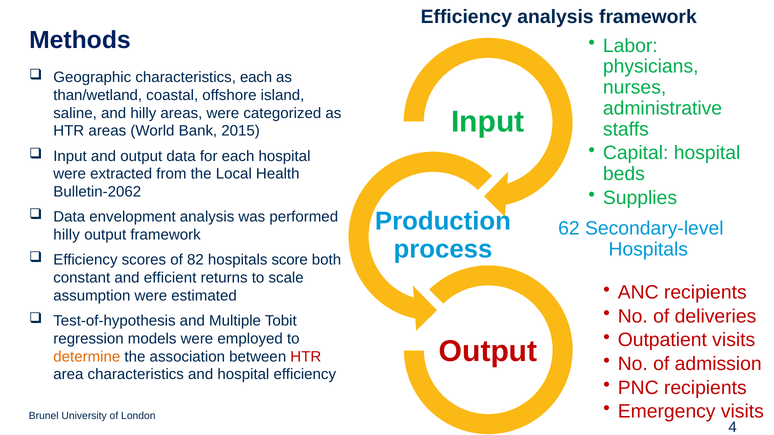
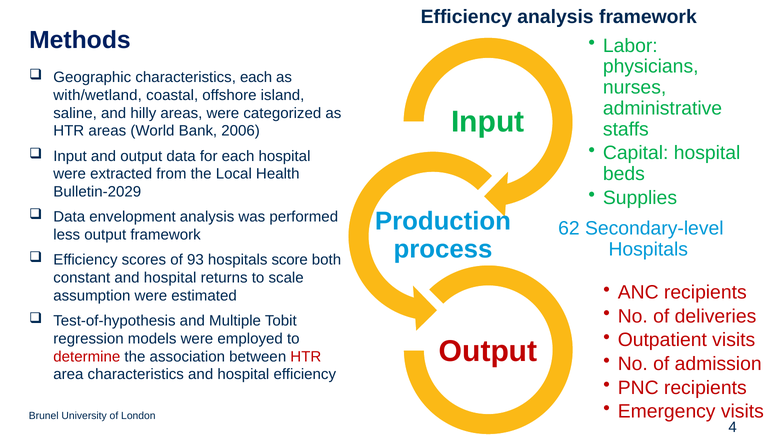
than/wetland: than/wetland -> with/wetland (98, 95)
2015: 2015 -> 2006 (241, 131)
Bulletin-2062: Bulletin-2062 -> Bulletin-2029 (97, 192)
hilly: hilly -> less (67, 235)
82: 82 -> 93 (195, 260)
constant and efficient: efficient -> hospital (170, 278)
determine colour: orange -> red (87, 357)
